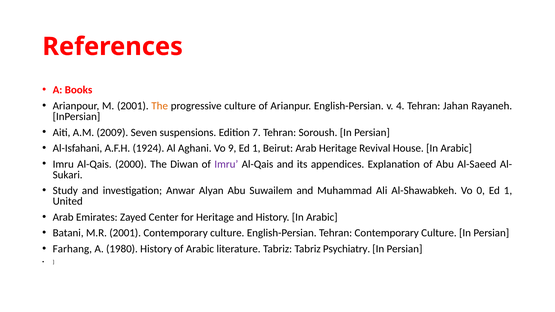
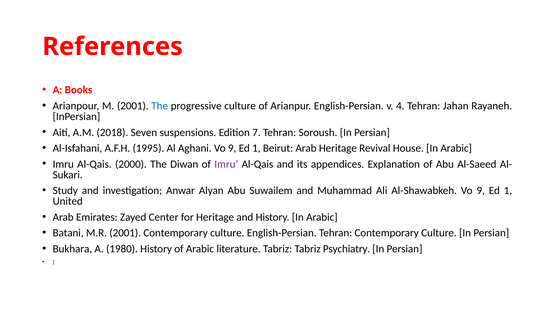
The colour: orange -> blue (160, 106)
2009: 2009 -> 2018 (112, 132)
1924: 1924 -> 1995 (148, 148)
Al-Shawabkeh Vo 0: 0 -> 9 (481, 191)
Farhang: Farhang -> Bukhara (72, 249)
